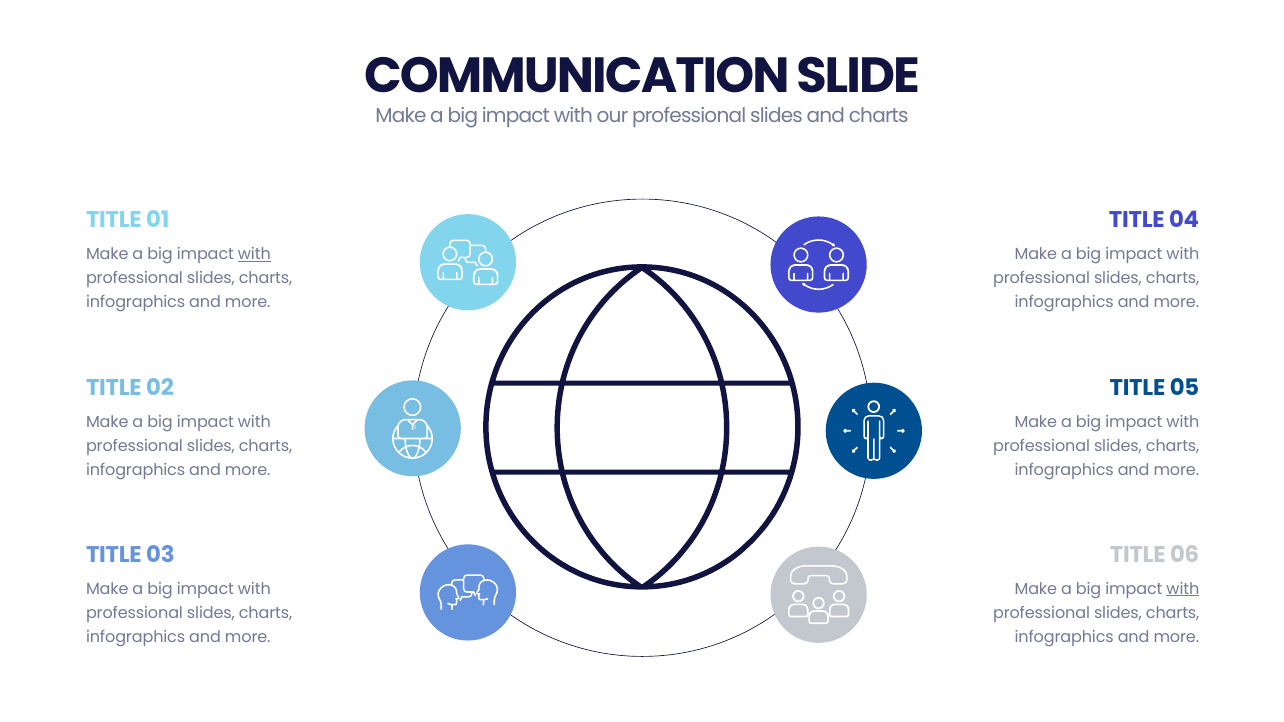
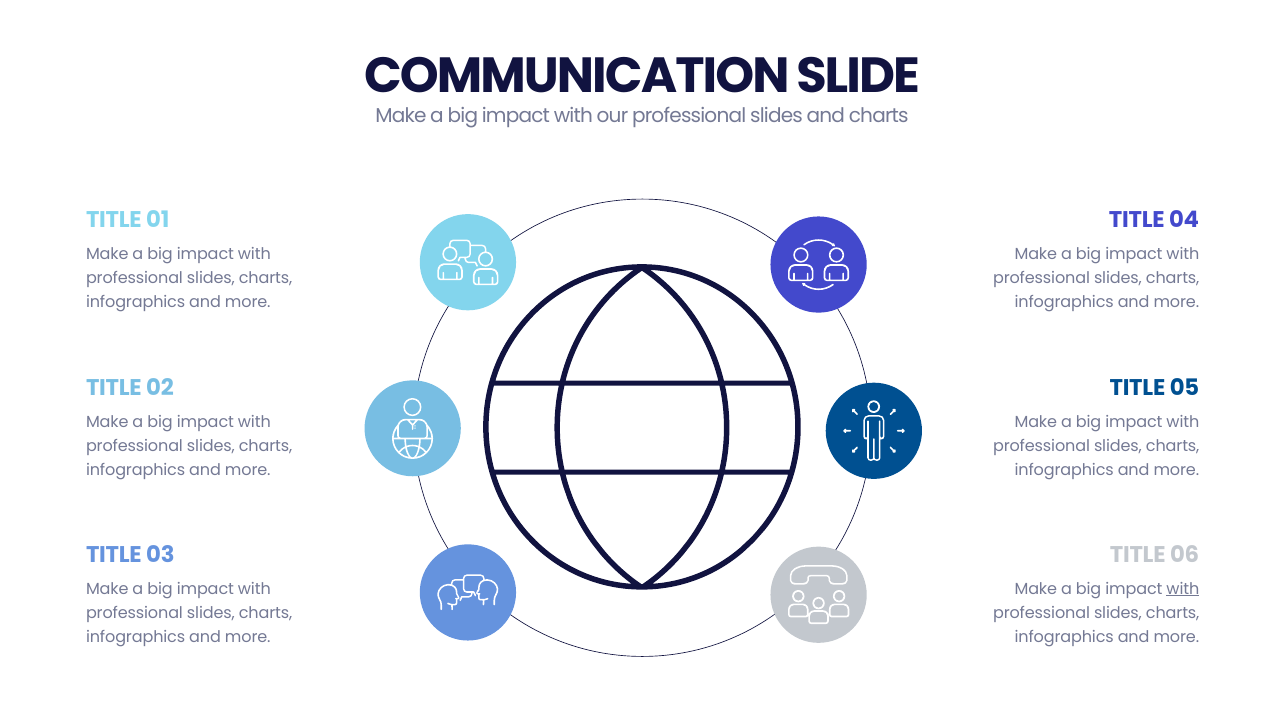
with underline: present -> none (254, 254)
